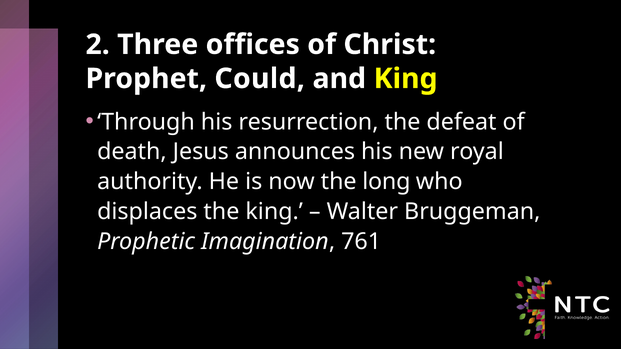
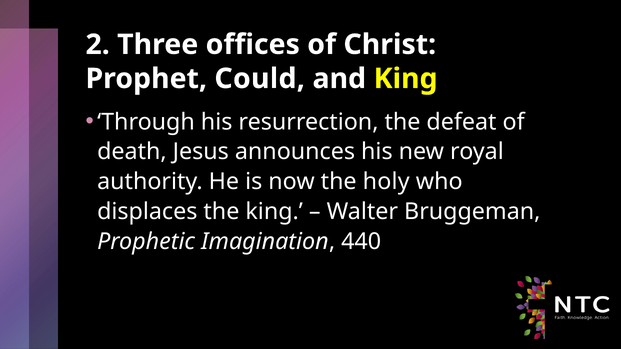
long: long -> holy (386, 182)
761: 761 -> 440 (361, 242)
